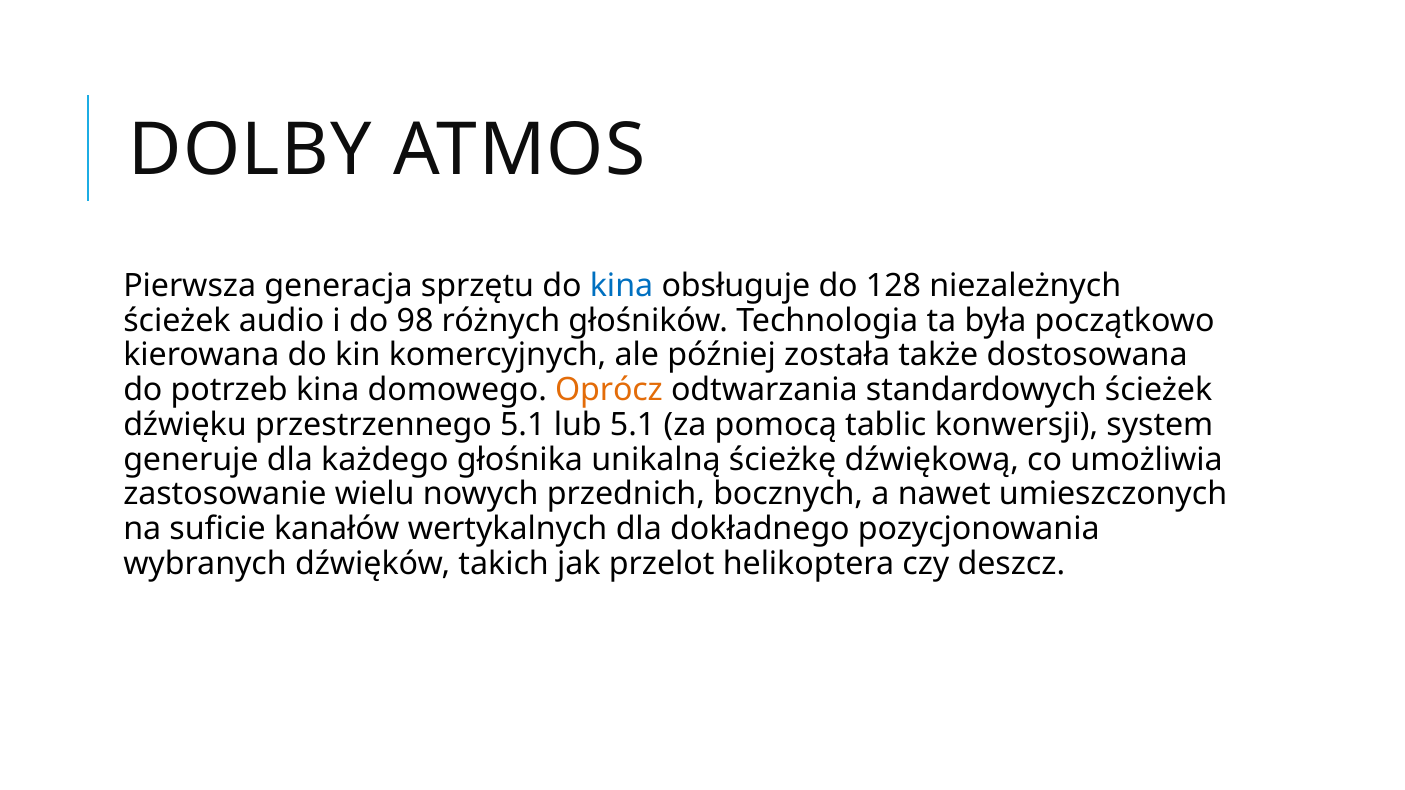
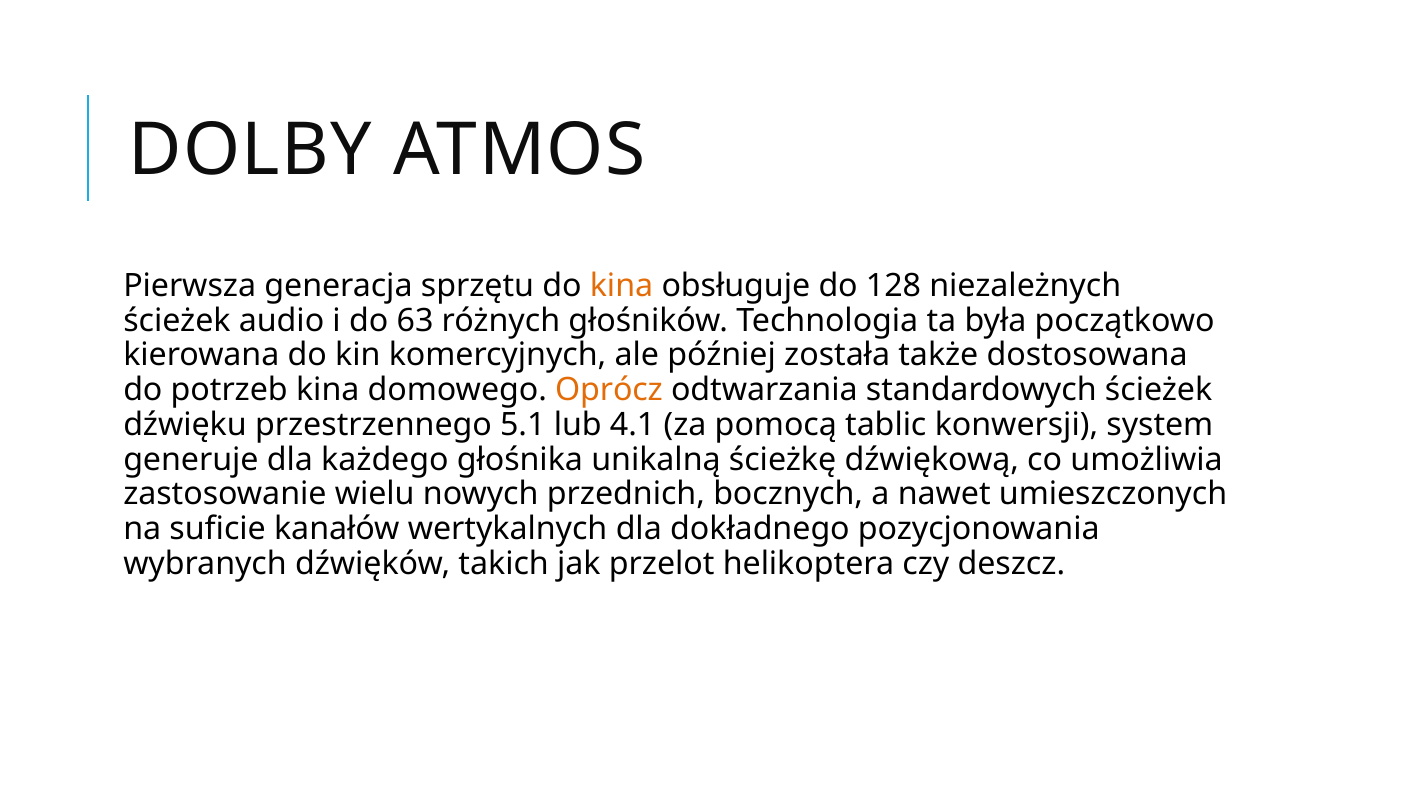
kina colour: blue -> orange (622, 286)
98: 98 -> 63 (415, 321)
lub 5.1: 5.1 -> 4.1 (633, 425)
